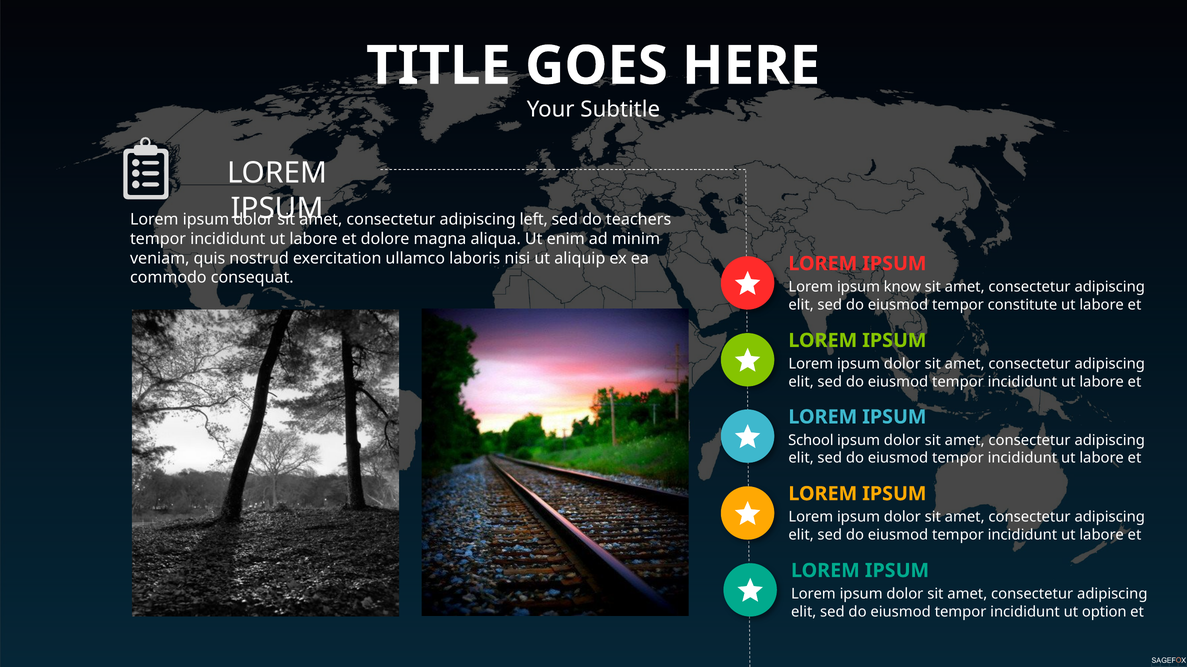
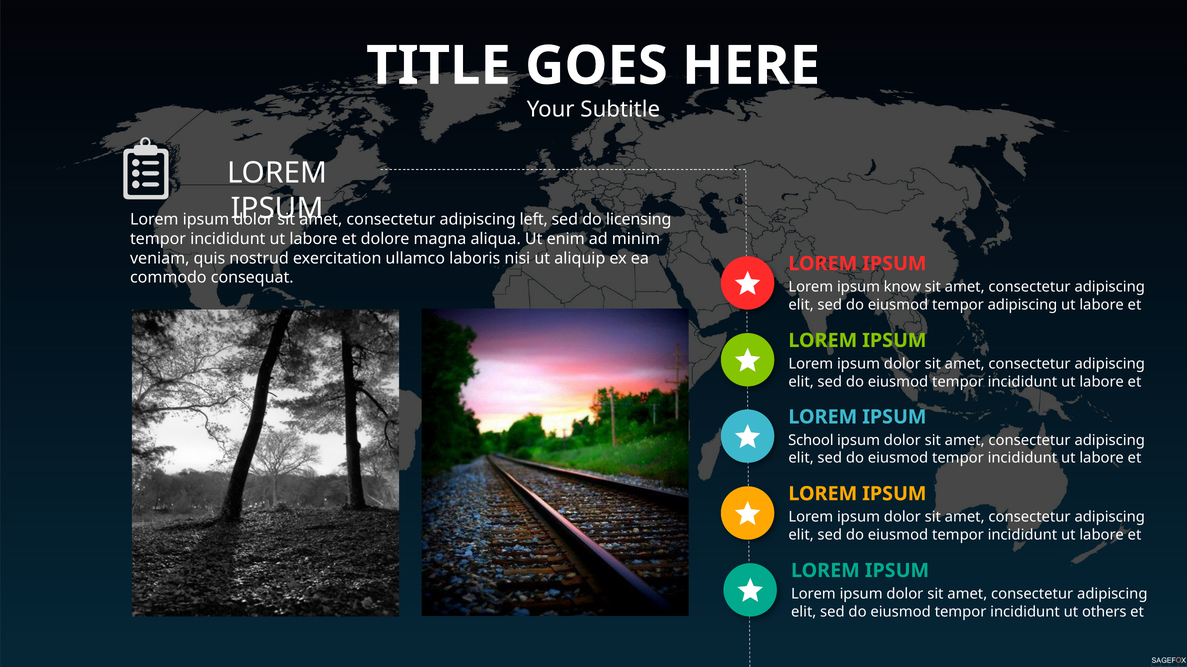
teachers: teachers -> licensing (639, 220)
tempor constitute: constitute -> adipiscing (1022, 305)
option: option -> others (1104, 612)
